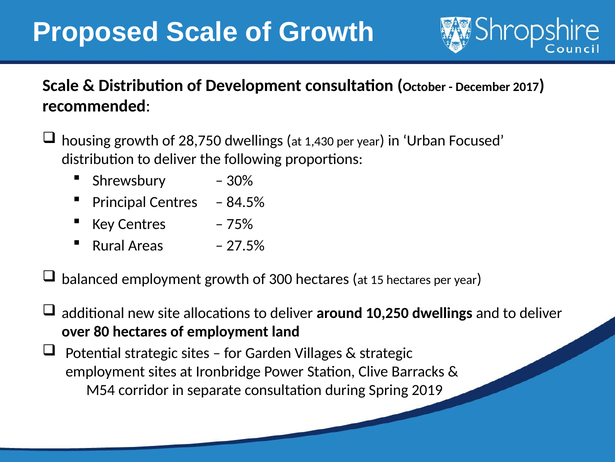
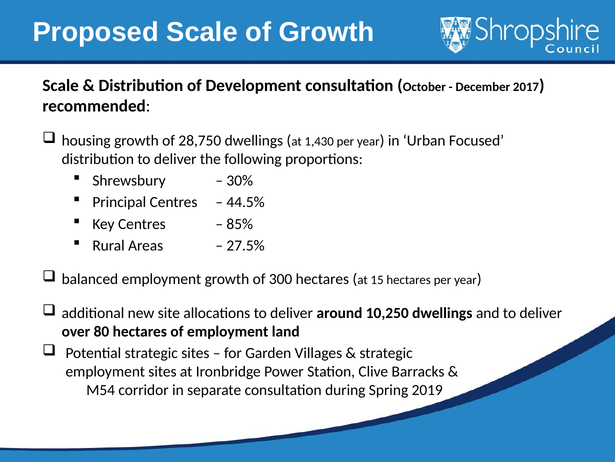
84.5%: 84.5% -> 44.5% (246, 202)
75%: 75% -> 85% (240, 224)
